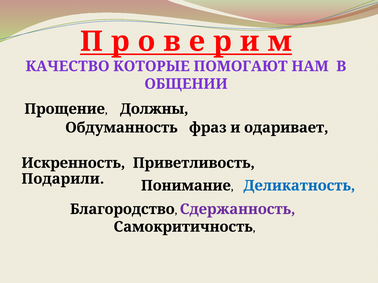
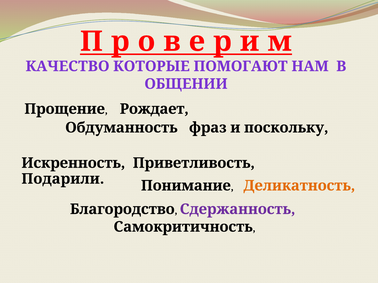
Должны: Должны -> Рождает (154, 109)
одаривает: одаривает -> поскольку (286, 128)
Деликатность colour: blue -> orange (299, 186)
